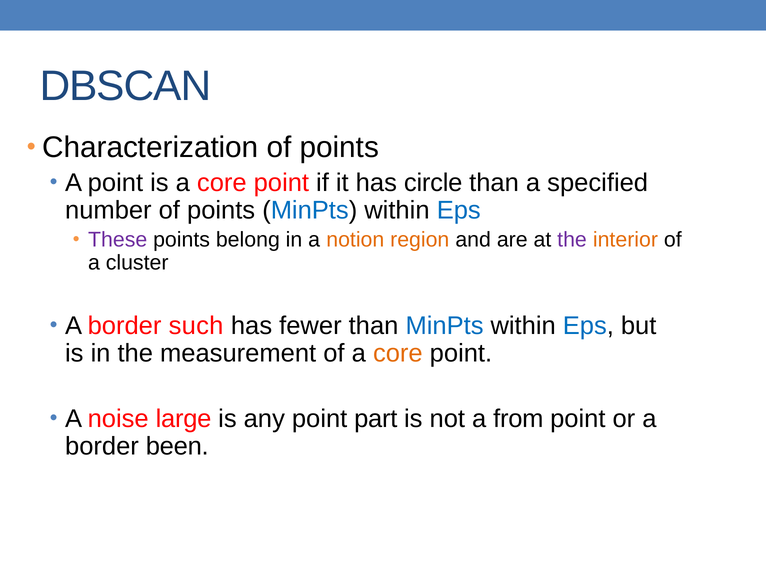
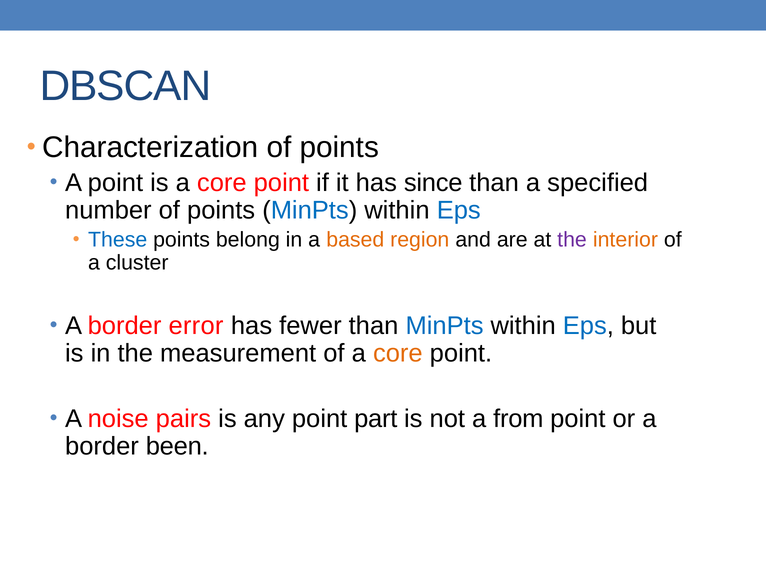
circle: circle -> since (433, 182)
These colour: purple -> blue (118, 240)
notion: notion -> based (355, 240)
such: such -> error (196, 326)
large: large -> pairs (183, 418)
